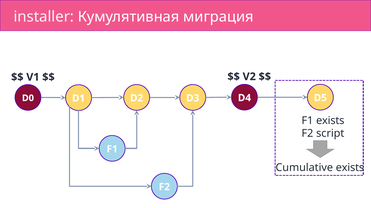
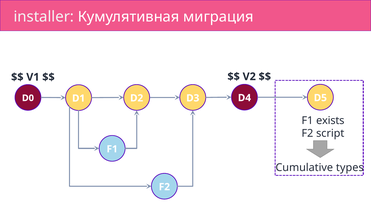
Cumulative exists: exists -> types (350, 168)
